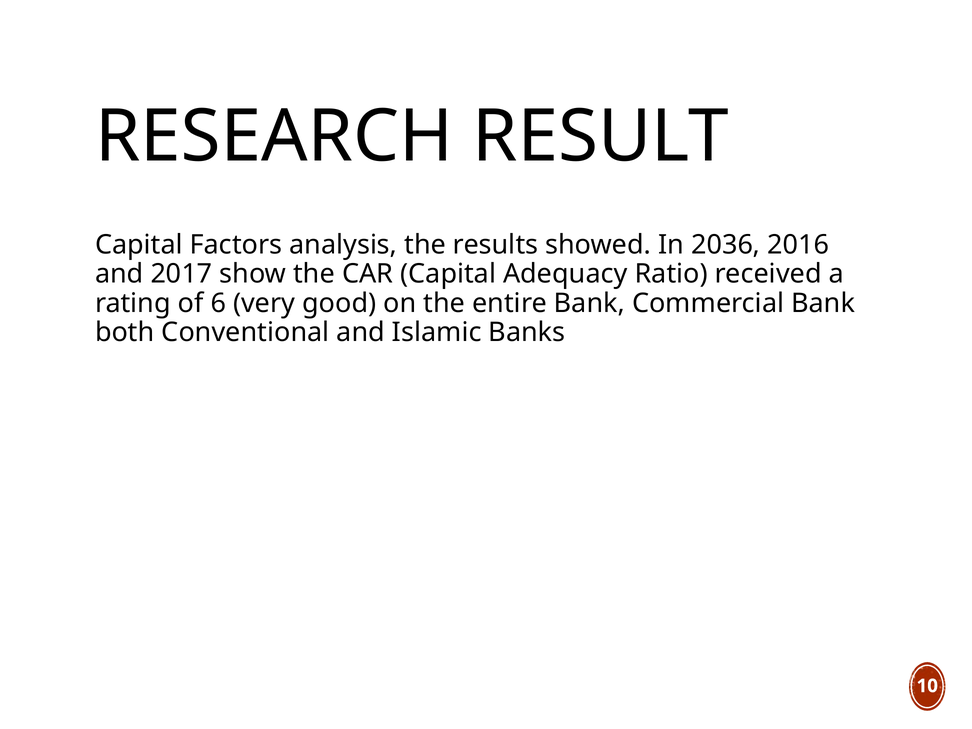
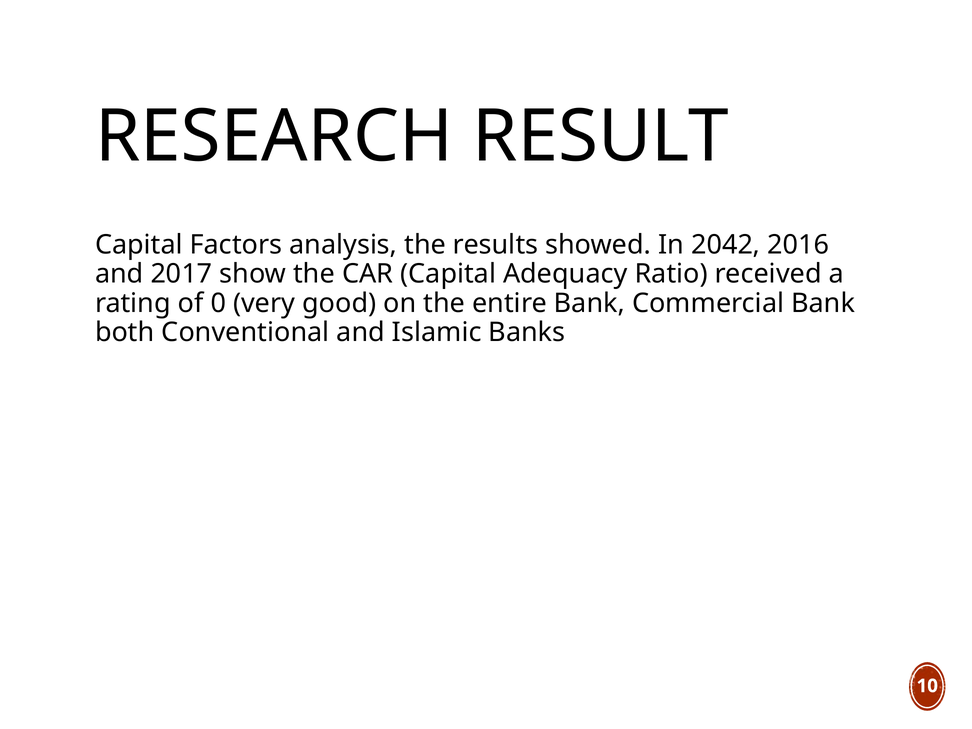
2036: 2036 -> 2042 (726, 245)
6: 6 -> 0 (218, 303)
